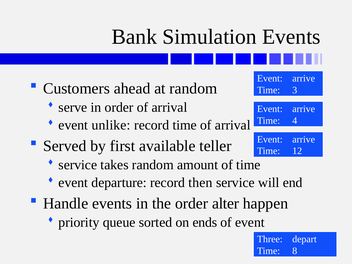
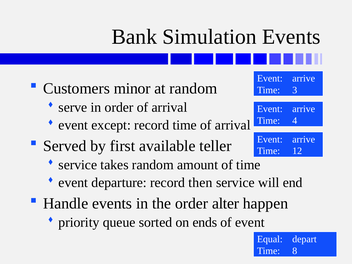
ahead: ahead -> minor (132, 88)
unlike: unlike -> except (111, 125)
Three: Three -> Equal (270, 239)
